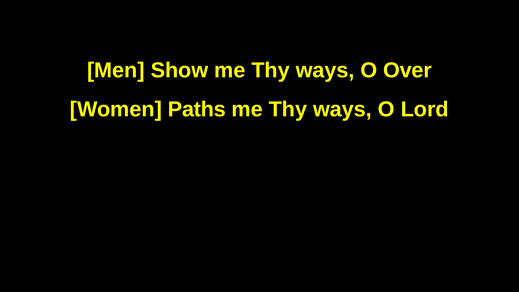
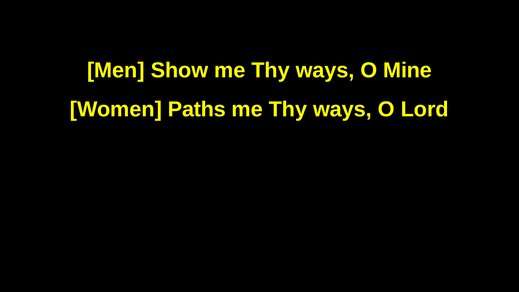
Over: Over -> Mine (408, 70)
